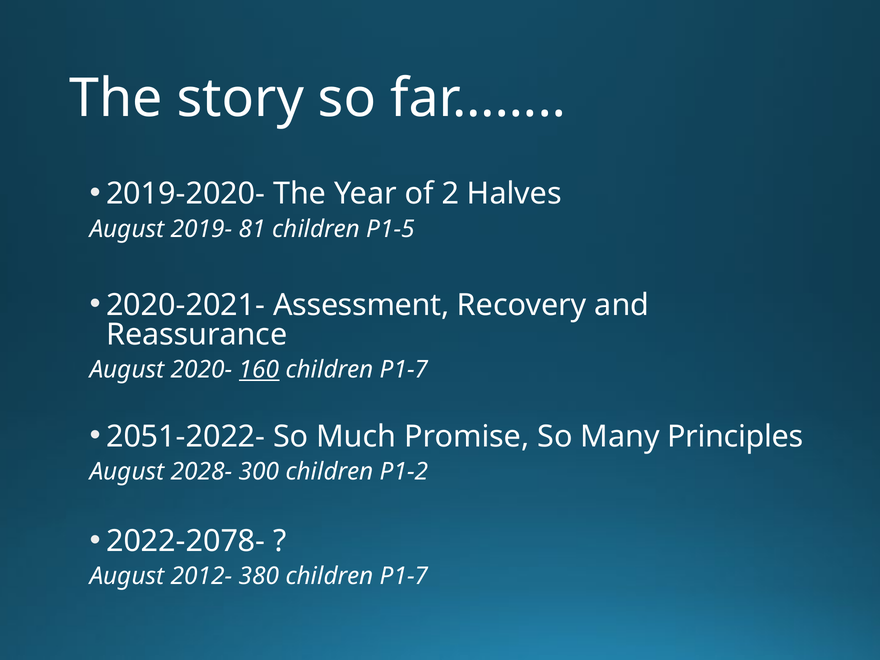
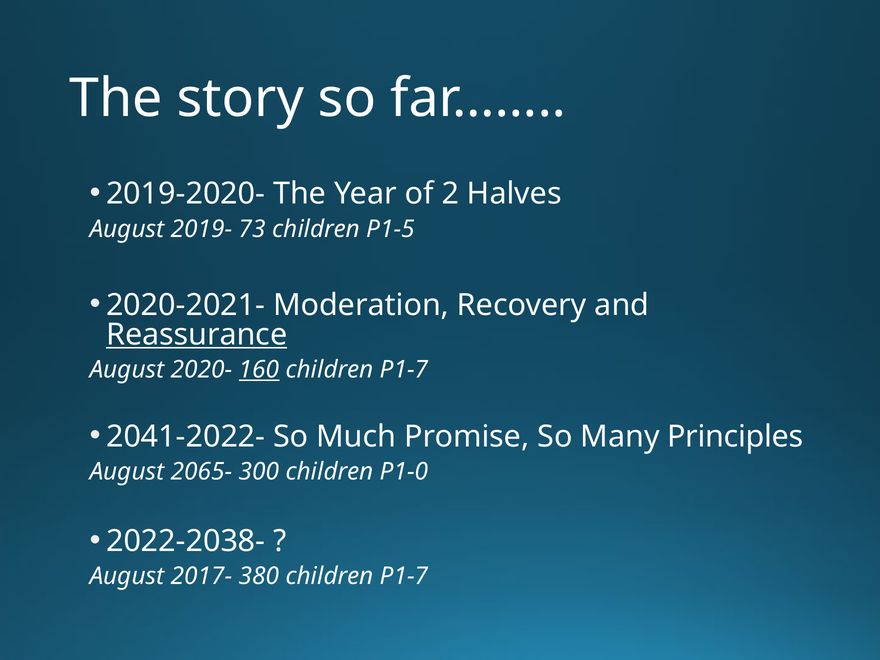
81: 81 -> 73 (252, 229)
Assessment: Assessment -> Moderation (361, 305)
Reassurance underline: none -> present (197, 335)
2051-2022-: 2051-2022- -> 2041-2022- (186, 437)
2028-: 2028- -> 2065- (202, 472)
P1-2: P1-2 -> P1-0 (404, 472)
2022-2078-: 2022-2078- -> 2022-2038- (186, 541)
2012-: 2012- -> 2017- (202, 576)
